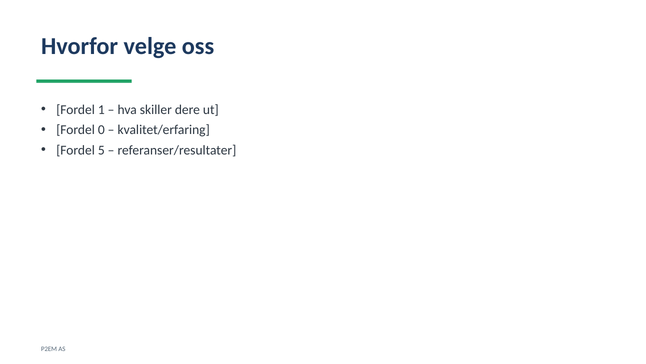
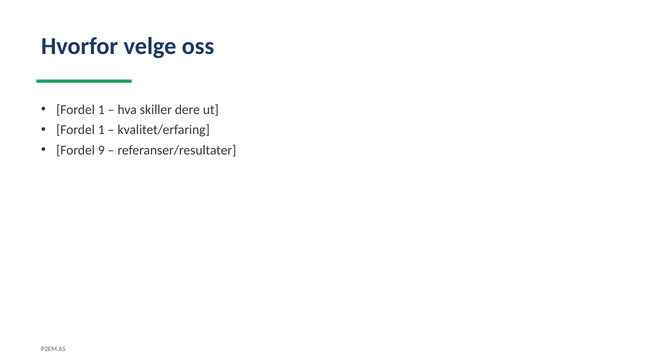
0: 0 -> 1 (101, 130)
5: 5 -> 9 (101, 150)
